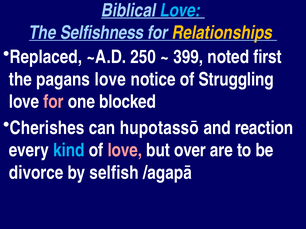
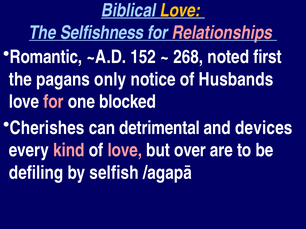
Love colour: light blue -> yellow (180, 10)
Relationships colour: yellow -> pink (222, 33)
Replaced: Replaced -> Romantic (46, 57)
250: 250 -> 152 (143, 57)
399: 399 -> 268 (188, 57)
pagans love: love -> only (110, 80)
Struggling: Struggling -> Husbands (236, 80)
hupotassō: hupotassō -> detrimental (159, 128)
reaction: reaction -> devices (264, 128)
kind colour: light blue -> pink (69, 151)
divorce: divorce -> defiling (36, 173)
